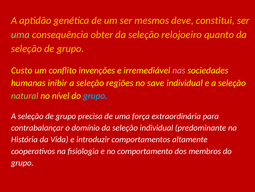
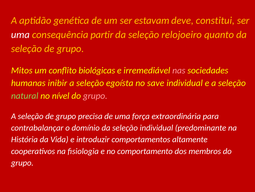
mesmos: mesmos -> estavam (152, 20)
uma colour: light green -> white (20, 35)
obter: obter -> partir (102, 35)
Custo: Custo -> Mitos (22, 70)
invenções: invenções -> biológicas (97, 70)
regiões: regiões -> egoísta (120, 83)
grupo colour: light blue -> pink (95, 95)
